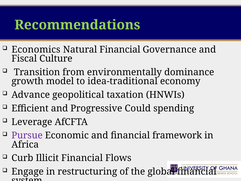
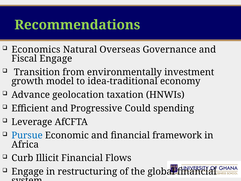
Natural Financial: Financial -> Overseas (120, 49)
Fiscal Culture: Culture -> Engage (56, 59)
dominance: dominance -> investment (189, 72)
geopolitical: geopolitical -> geolocation (78, 95)
Pursue colour: purple -> blue (27, 135)
